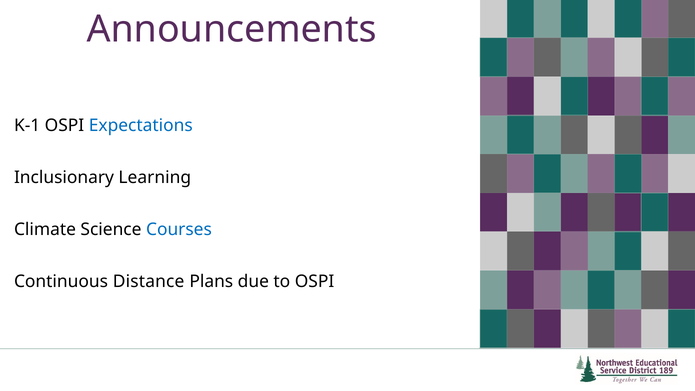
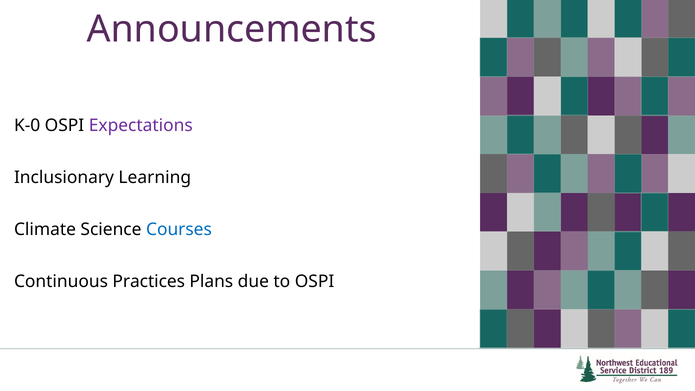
K-1: K-1 -> K-0 (27, 125)
Expectations colour: blue -> purple (141, 125)
Distance: Distance -> Practices (149, 281)
